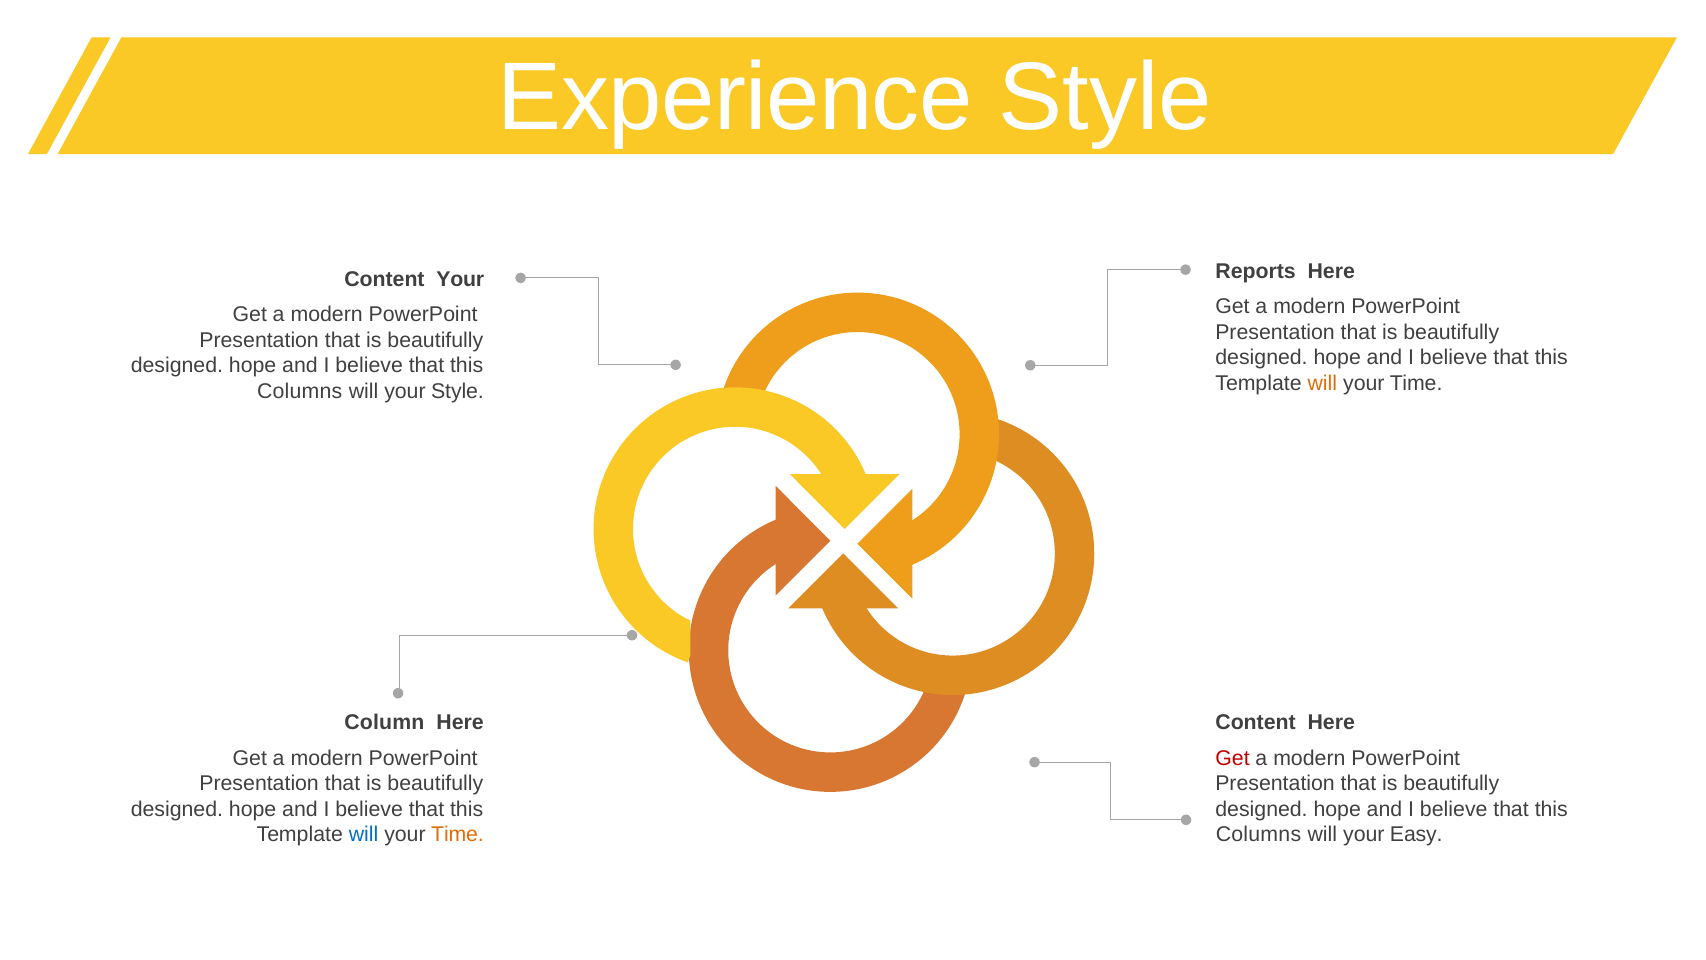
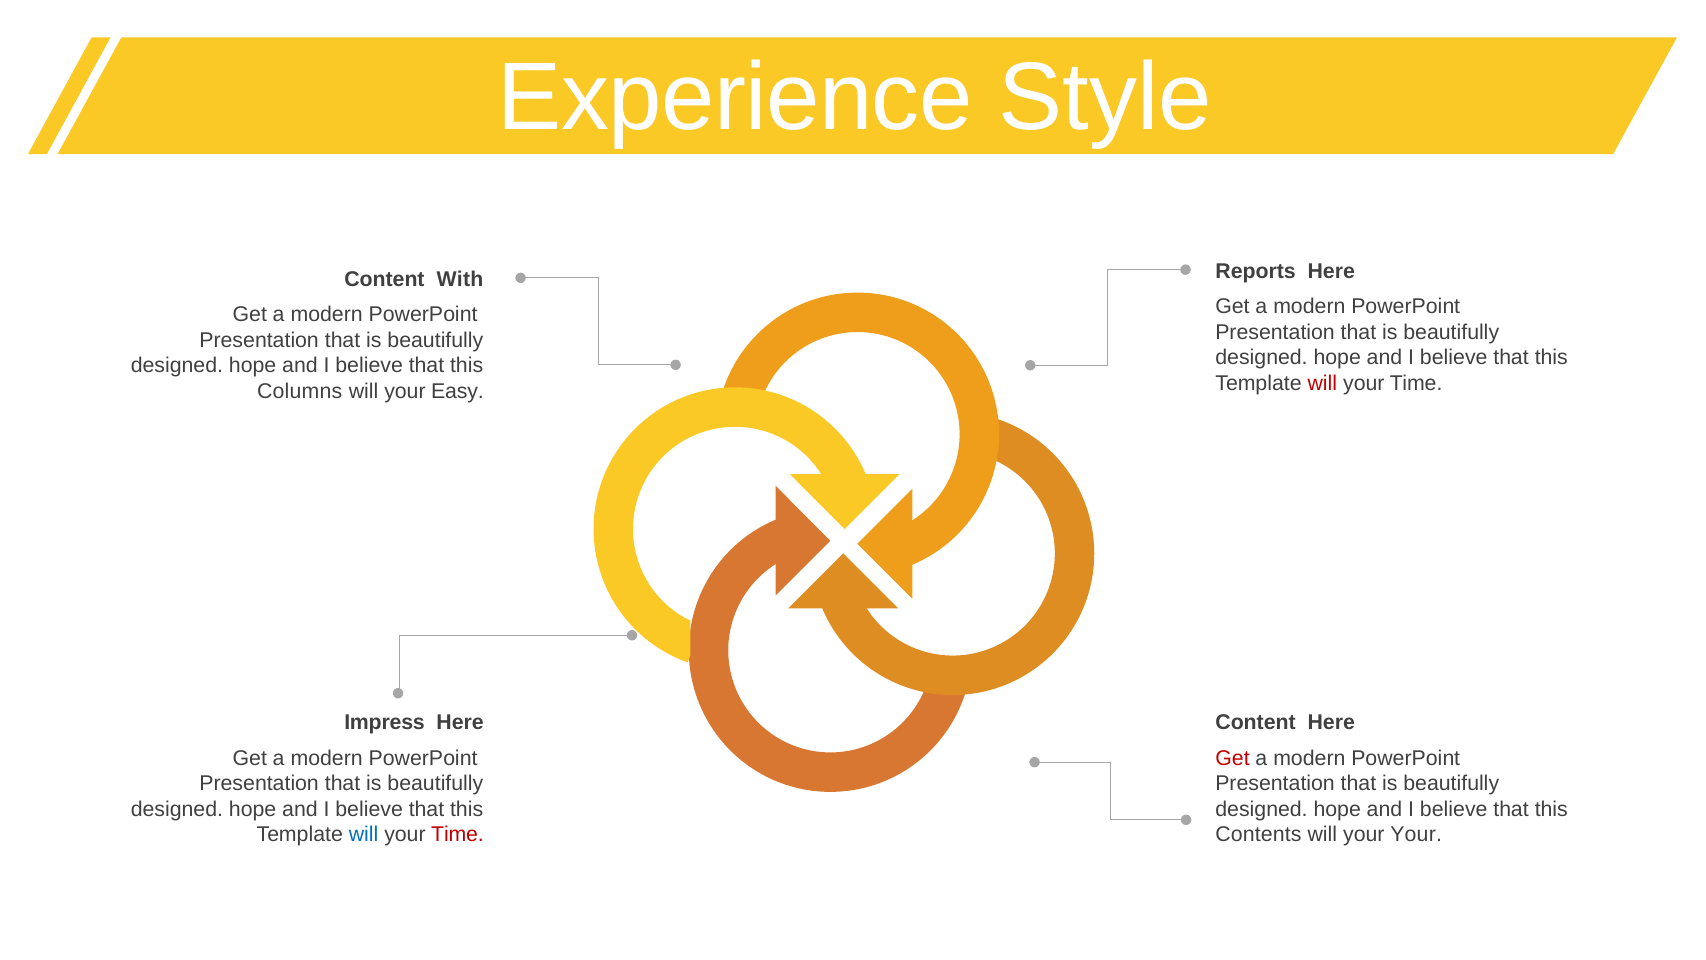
Content Your: Your -> With (460, 279)
will colour: orange -> red (1322, 383)
your Style: Style -> Easy (457, 391)
Column: Column -> Impress (385, 722)
Time colour: orange -> red (457, 835)
Columns: Columns -> Contents (1259, 835)
your Easy: Easy -> Your (1416, 835)
